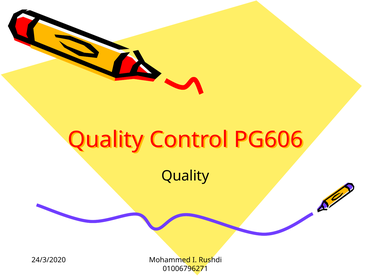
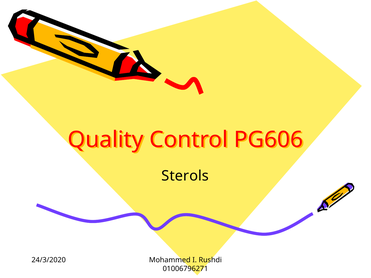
Quality: Quality -> Sterols (185, 176)
